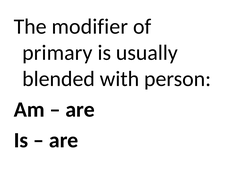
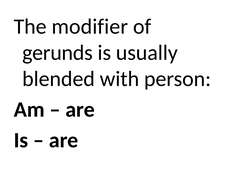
primary: primary -> gerunds (57, 53)
